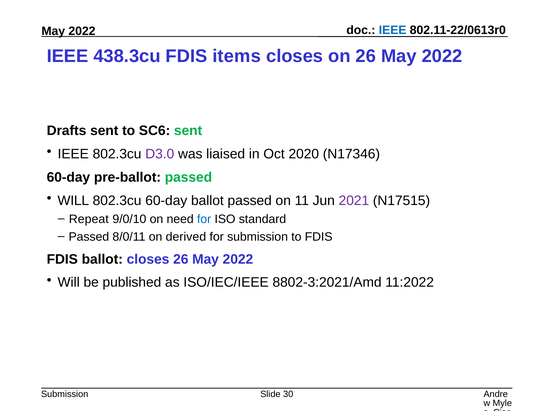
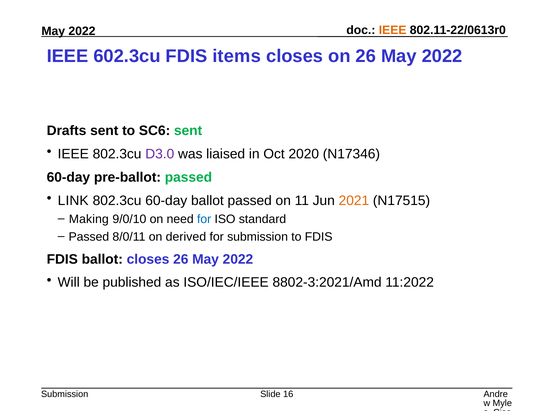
IEEE colour: blue -> orange (393, 30)
438.3cu: 438.3cu -> 602.3cu (127, 56)
WILL: WILL -> LINK (73, 201)
2021 colour: purple -> orange (354, 201)
Repeat: Repeat -> Making (89, 219)
30: 30 -> 16 (288, 395)
